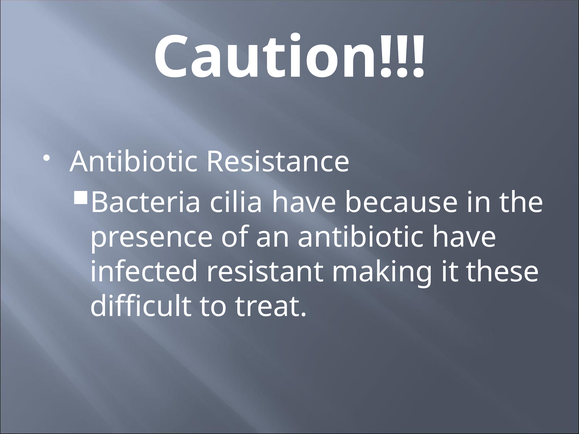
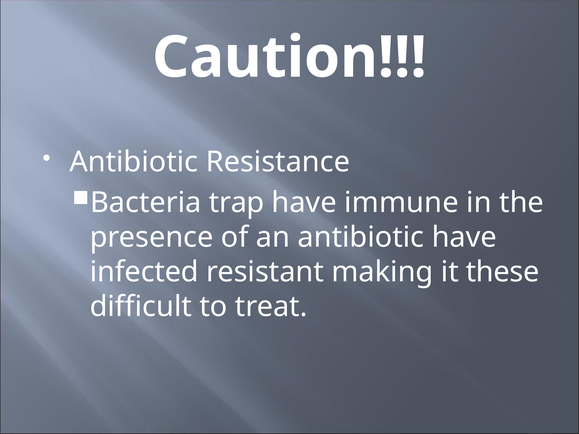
cilia: cilia -> trap (237, 203)
because: because -> immune (401, 203)
